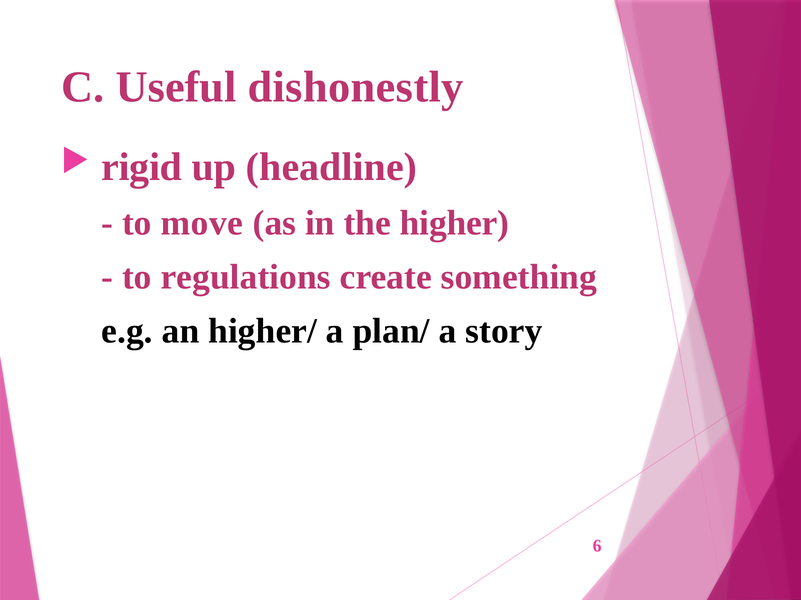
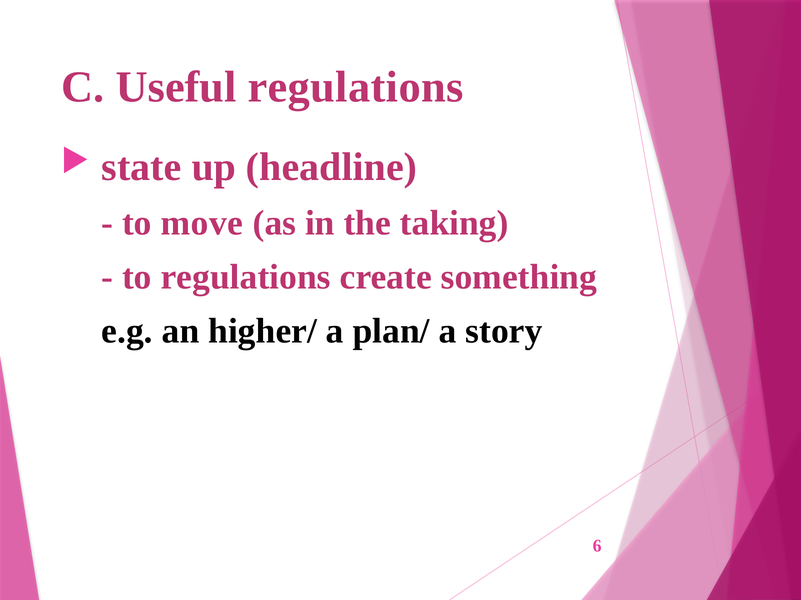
Useful dishonestly: dishonestly -> regulations (356, 87)
rigid: rigid -> state (142, 167)
higher: higher -> taking (454, 223)
